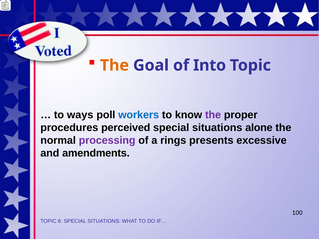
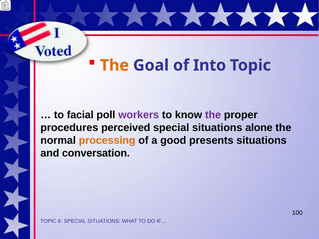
ways: ways -> facial (80, 115)
workers colour: blue -> purple (139, 115)
processing colour: purple -> orange (107, 141)
rings: rings -> good (173, 141)
presents excessive: excessive -> situations (262, 141)
amendments: amendments -> conversation (96, 153)
